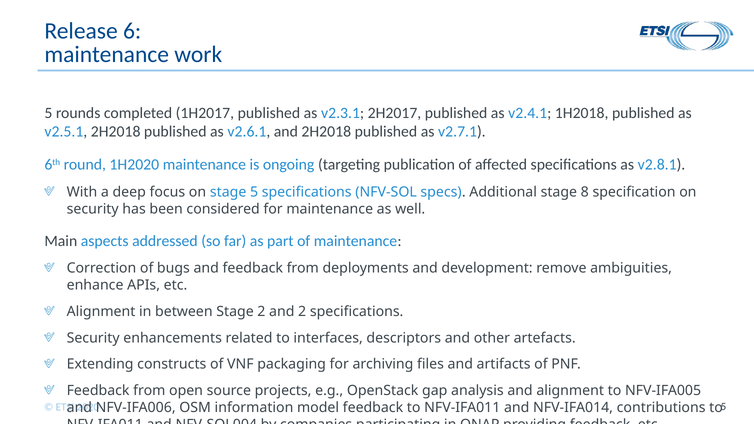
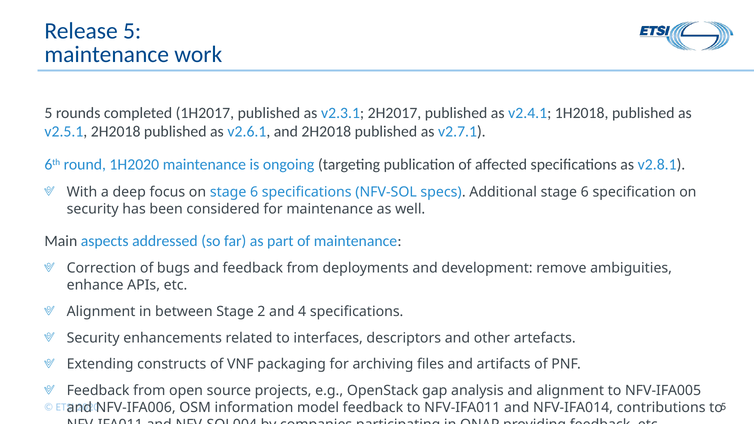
Release 6: 6 -> 5 (132, 31)
on stage 5: 5 -> 6 (254, 192)
Additional stage 8: 8 -> 6 (585, 192)
and 2: 2 -> 4 (302, 312)
